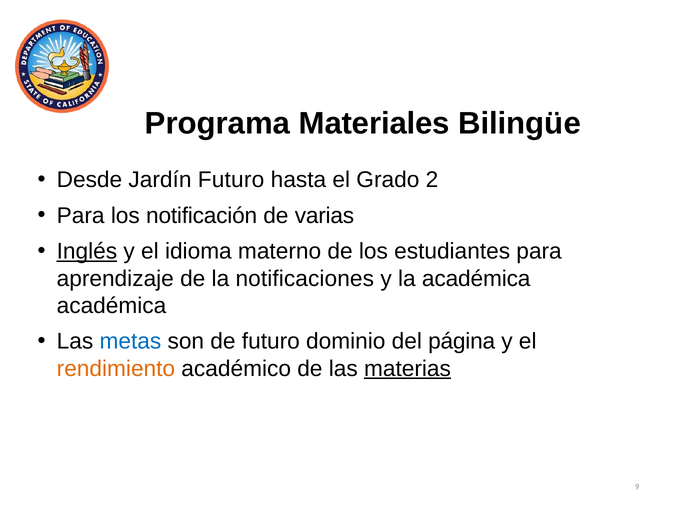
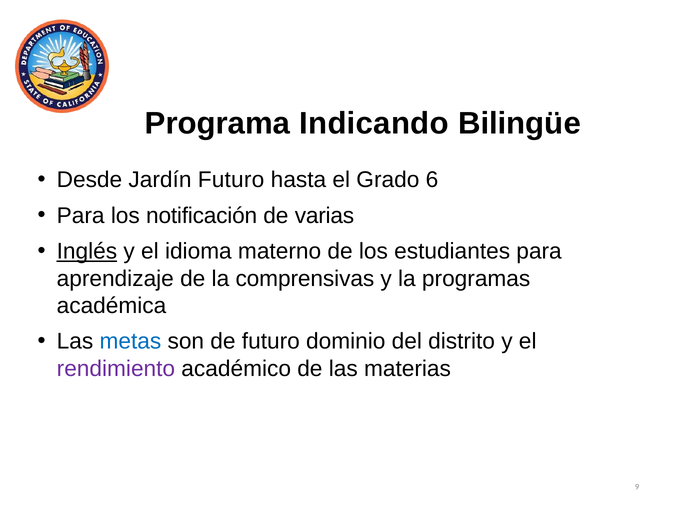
Materiales: Materiales -> Indicando (374, 123)
2: 2 -> 6 (432, 180)
notificaciones: notificaciones -> comprensivas (305, 279)
la académica: académica -> programas (476, 279)
página: página -> distrito (462, 341)
rendimiento colour: orange -> purple (116, 369)
materias underline: present -> none (407, 369)
